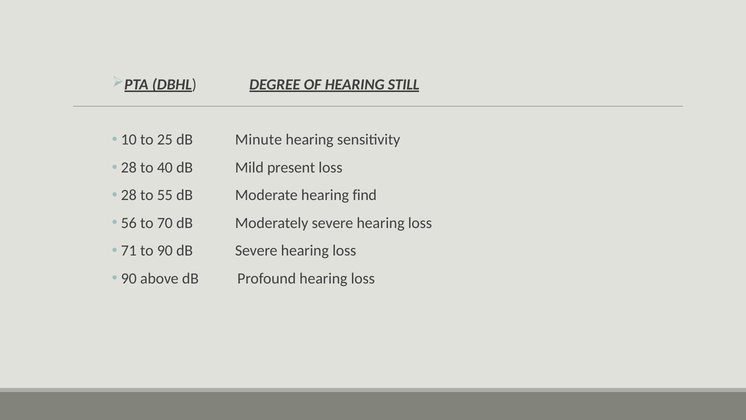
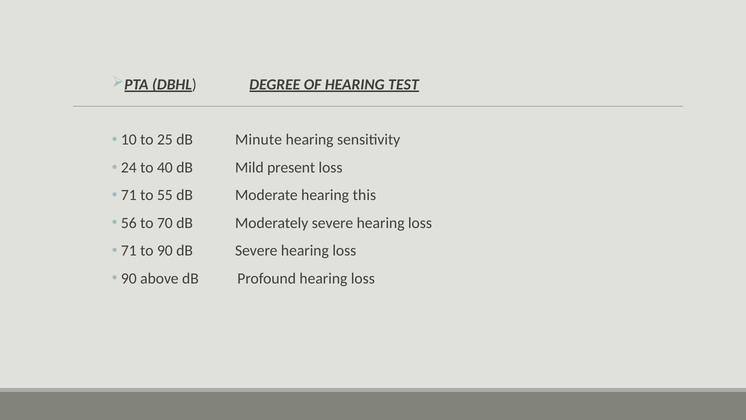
STILL: STILL -> TEST (403, 84)
28: 28 -> 24 (129, 167)
28: 28 -> 71 (129, 195)
find: find -> this (364, 195)
